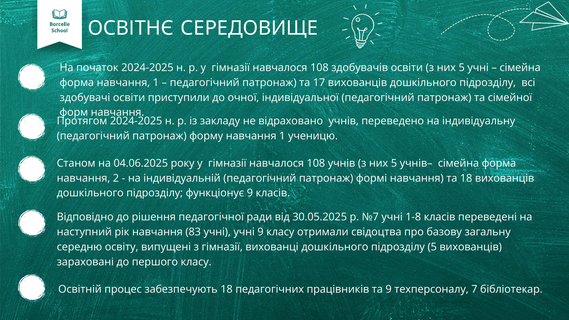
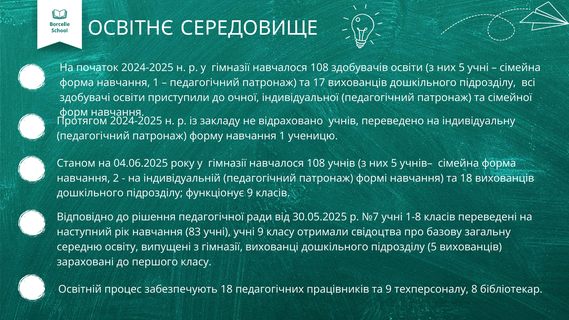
7: 7 -> 8 (474, 289)
